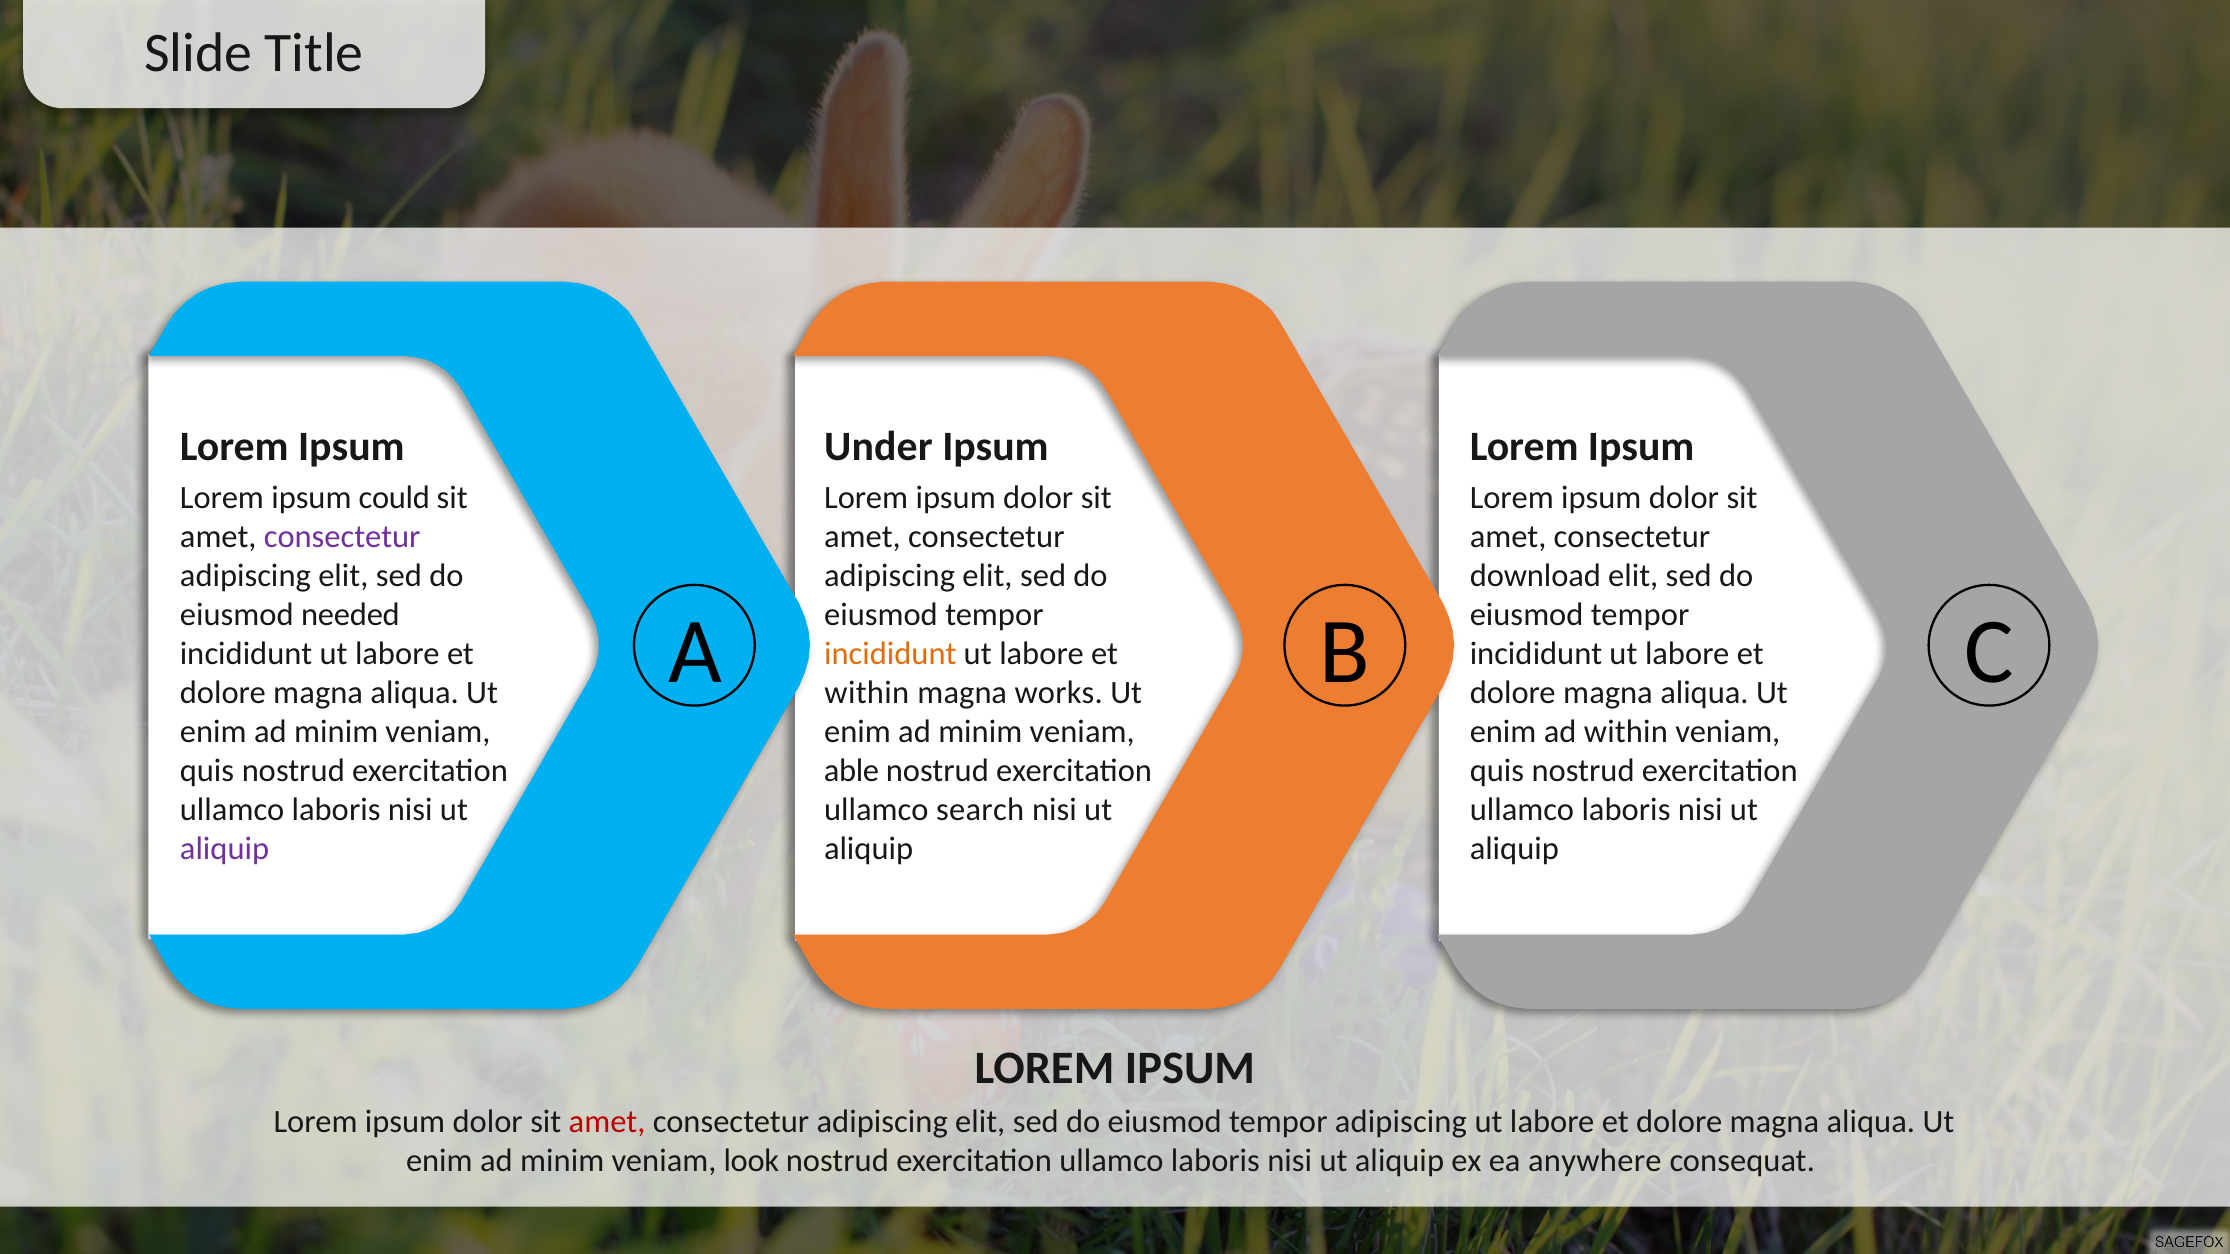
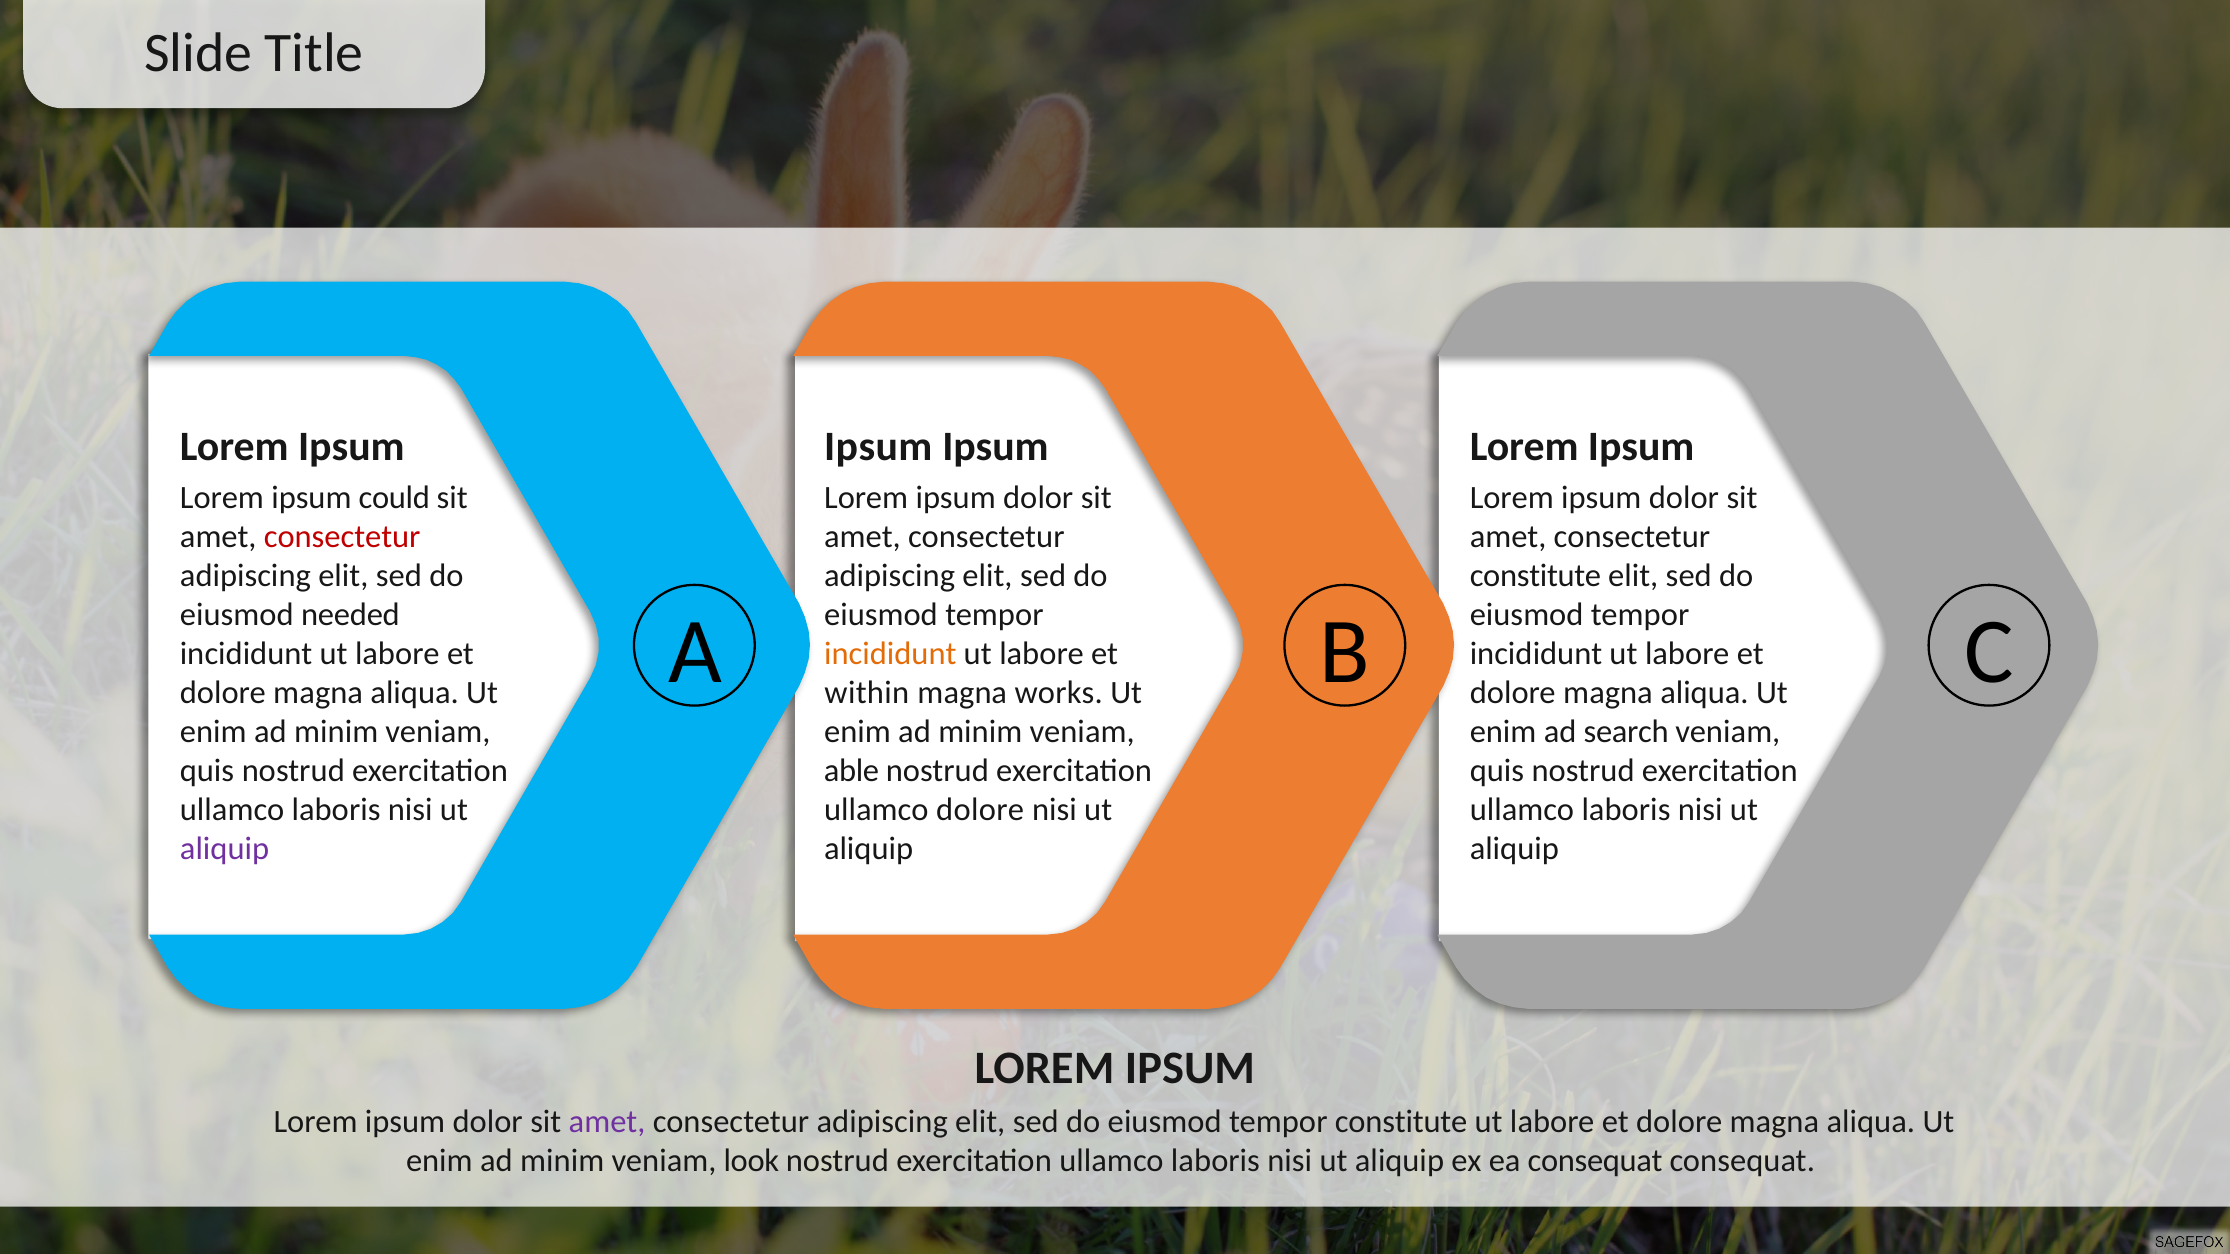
Under: Under -> Ipsum (878, 447)
consectetur colour: purple -> red (342, 537)
download: download -> constitute (1535, 576)
ad within: within -> search (1626, 732)
ullamco search: search -> dolore (980, 810)
amet colour: red -> purple (607, 1122)
tempor adipiscing: adipiscing -> constitute (1401, 1122)
ea anywhere: anywhere -> consequat (1595, 1161)
